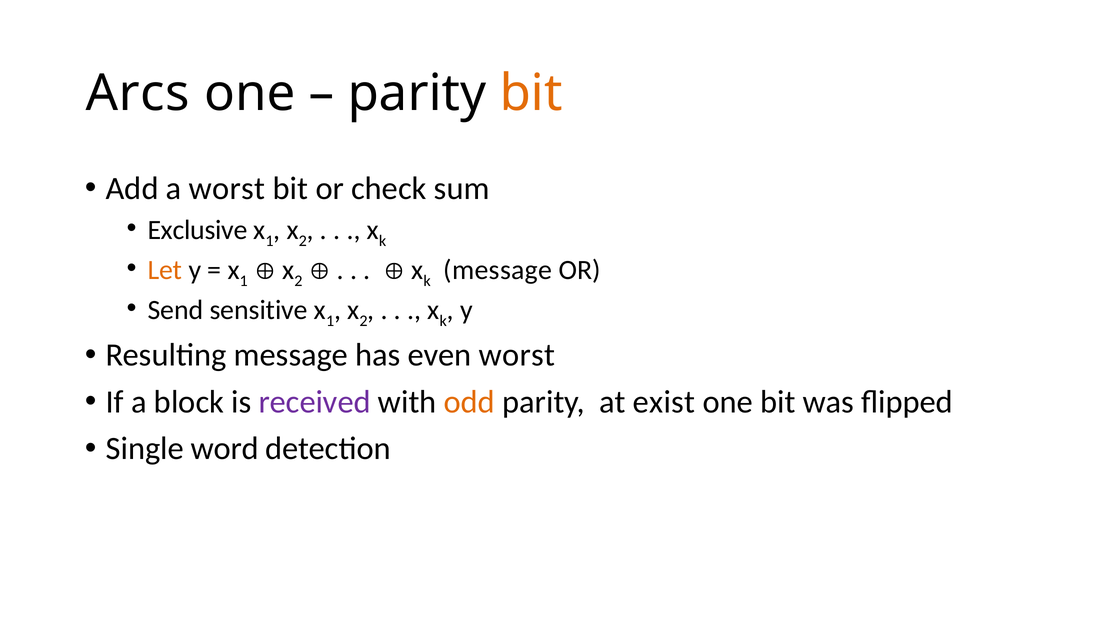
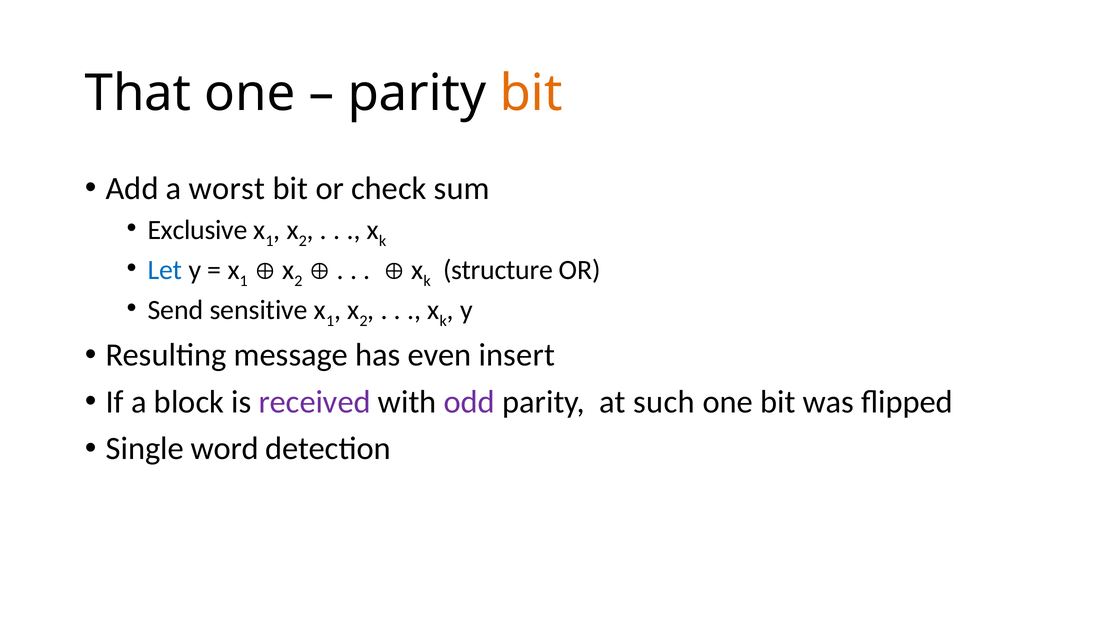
Arcs: Arcs -> That (138, 94)
Let colour: orange -> blue (165, 270)
message: message -> structure (498, 270)
even worst: worst -> insert (517, 355)
odd colour: orange -> purple (469, 402)
exist: exist -> such (664, 402)
